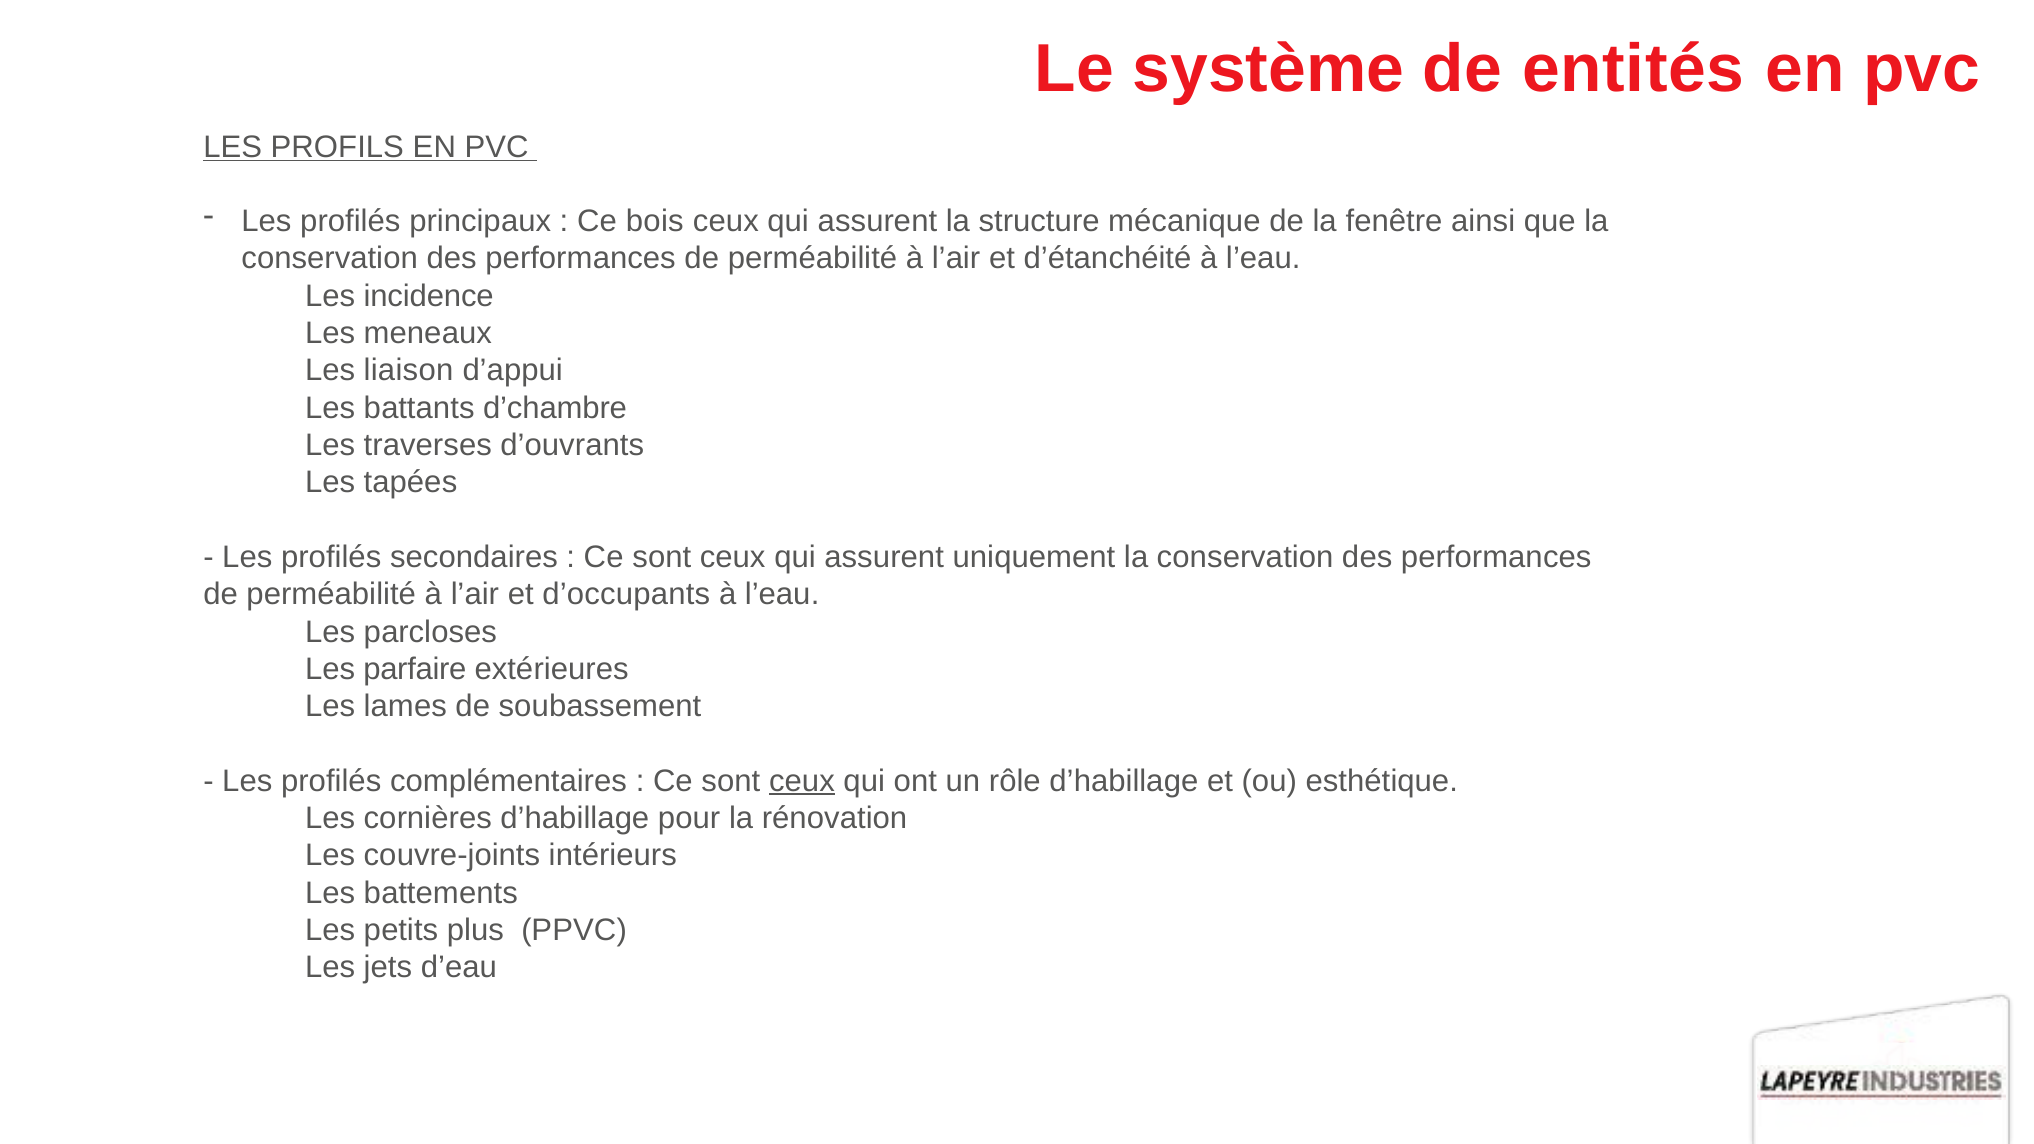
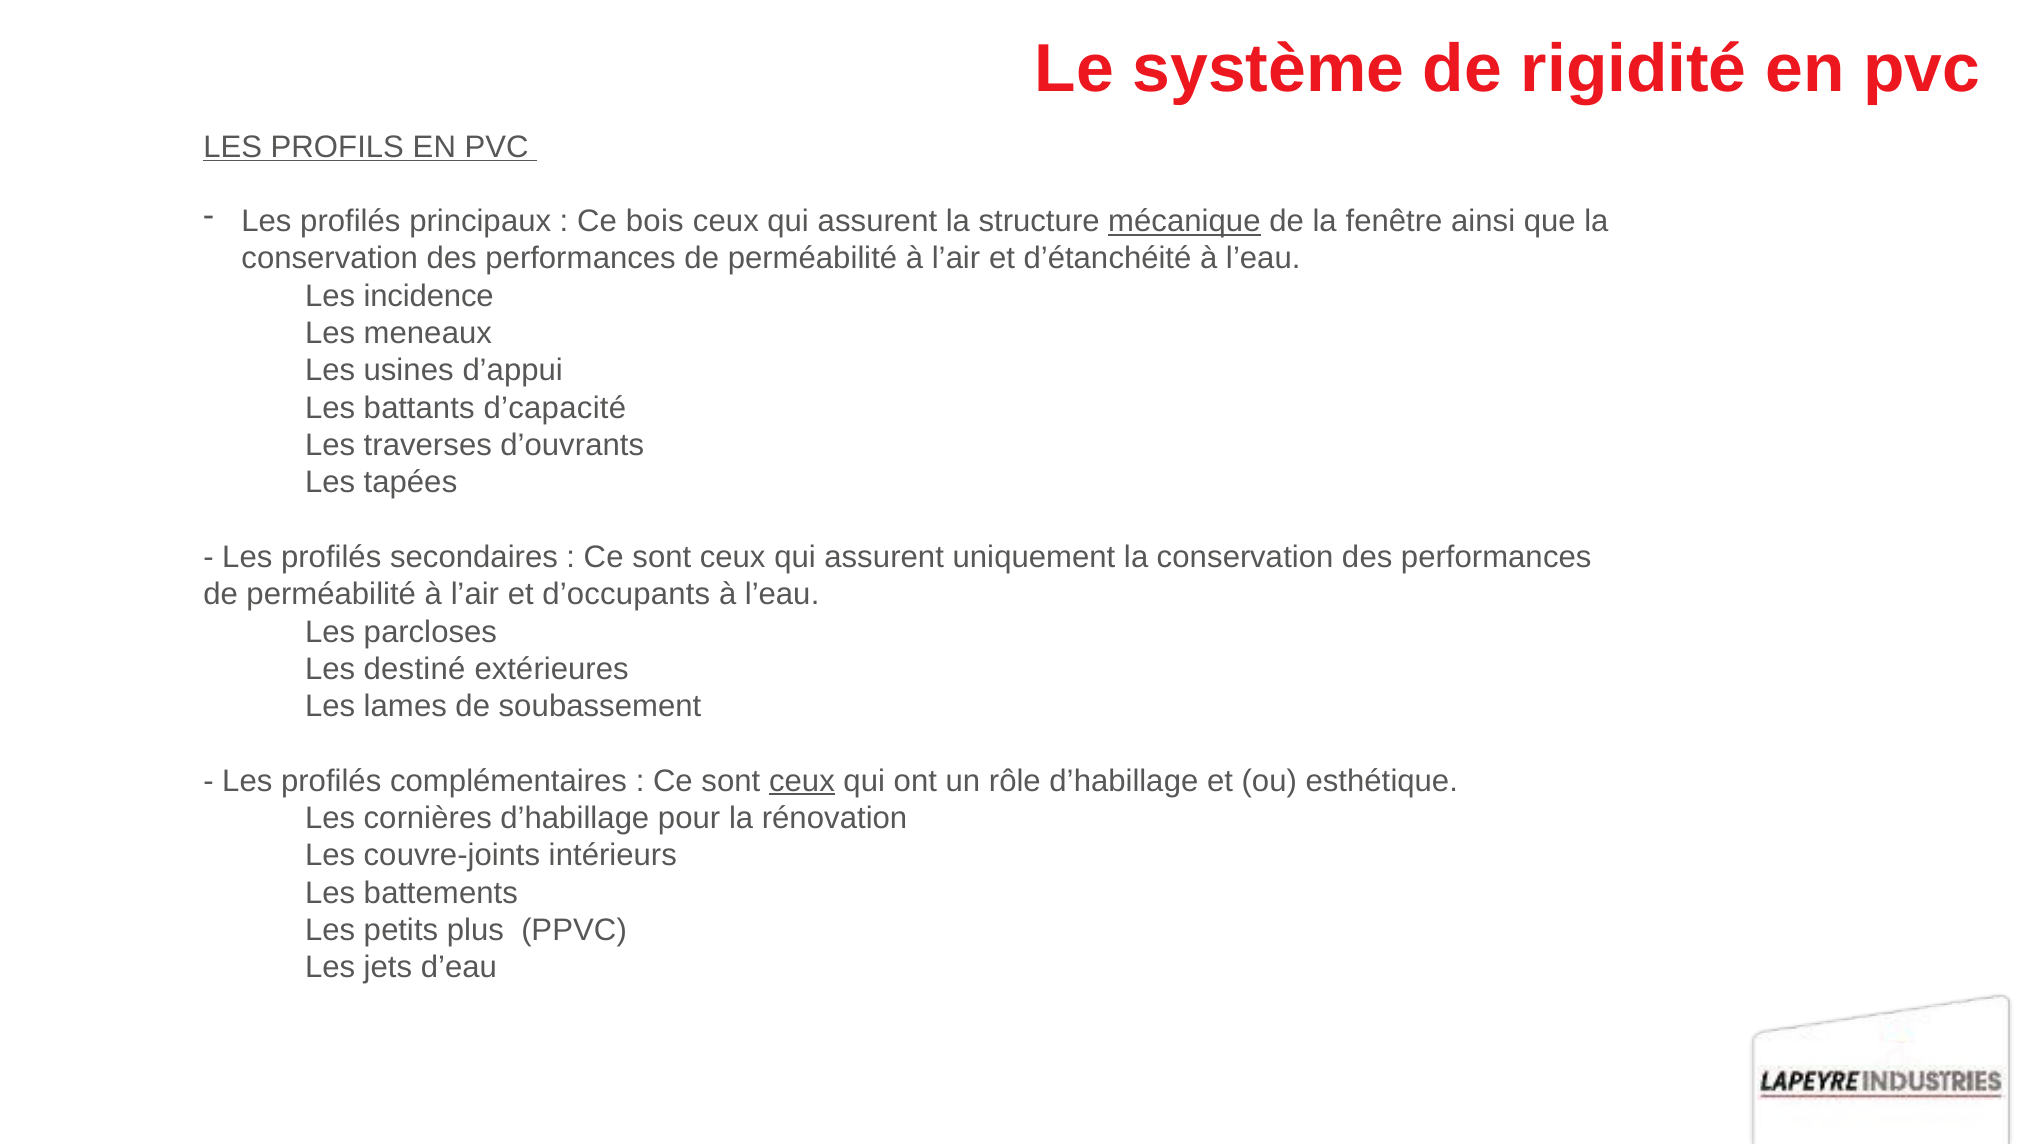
entités: entités -> rigidité (1634, 69)
mécanique underline: none -> present (1184, 221)
liaison: liaison -> usines (409, 371)
d’chambre: d’chambre -> d’capacité (555, 408)
parfaire: parfaire -> destiné (415, 669)
